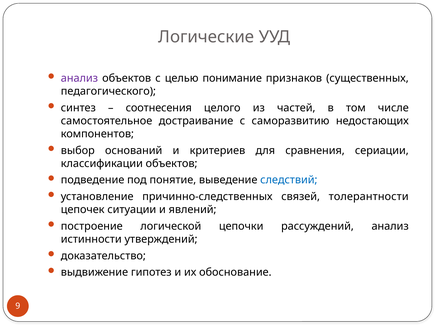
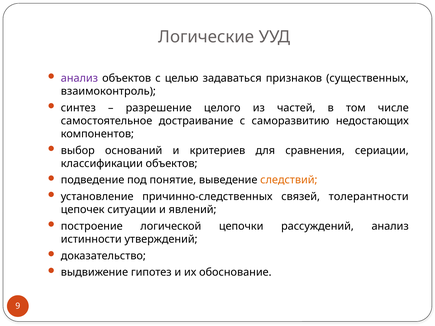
понимание: понимание -> задаваться (232, 78)
педагогического: педагогического -> взаимоконтроль (108, 91)
соотнесения: соотнесения -> разрешение (159, 108)
следствий colour: blue -> orange (289, 180)
